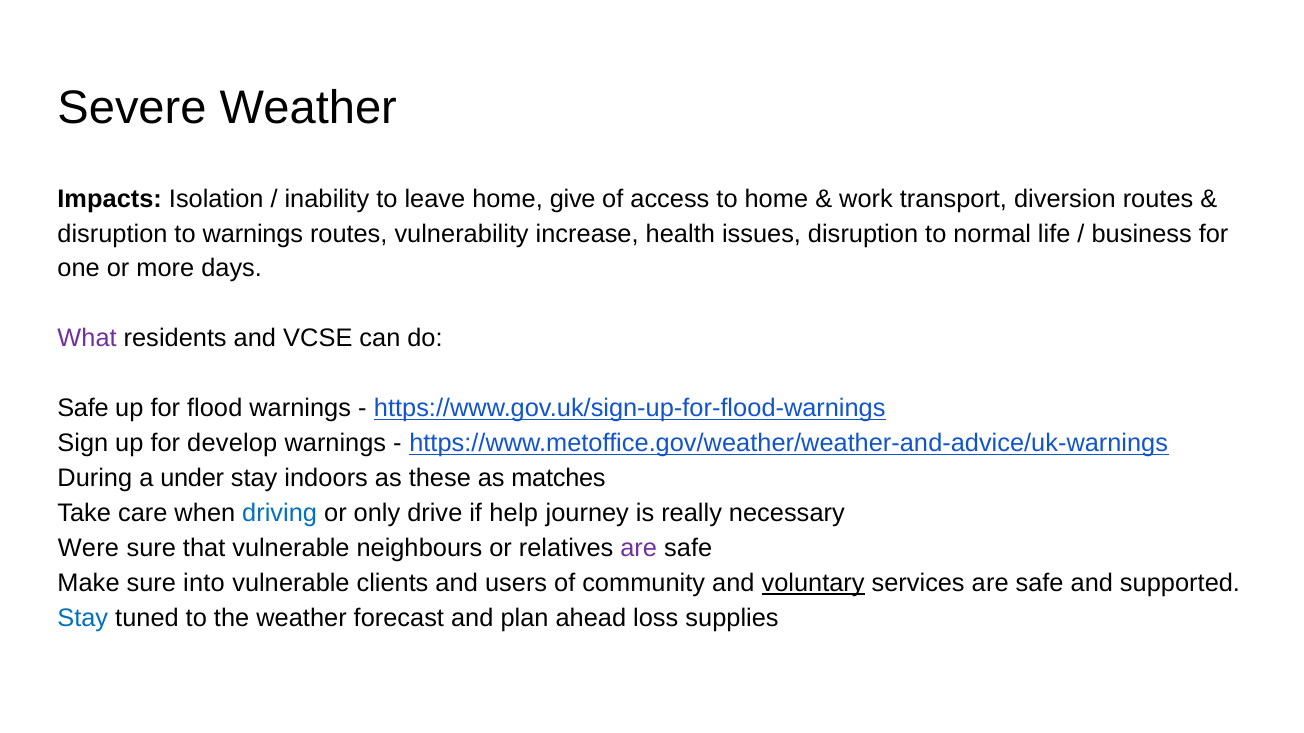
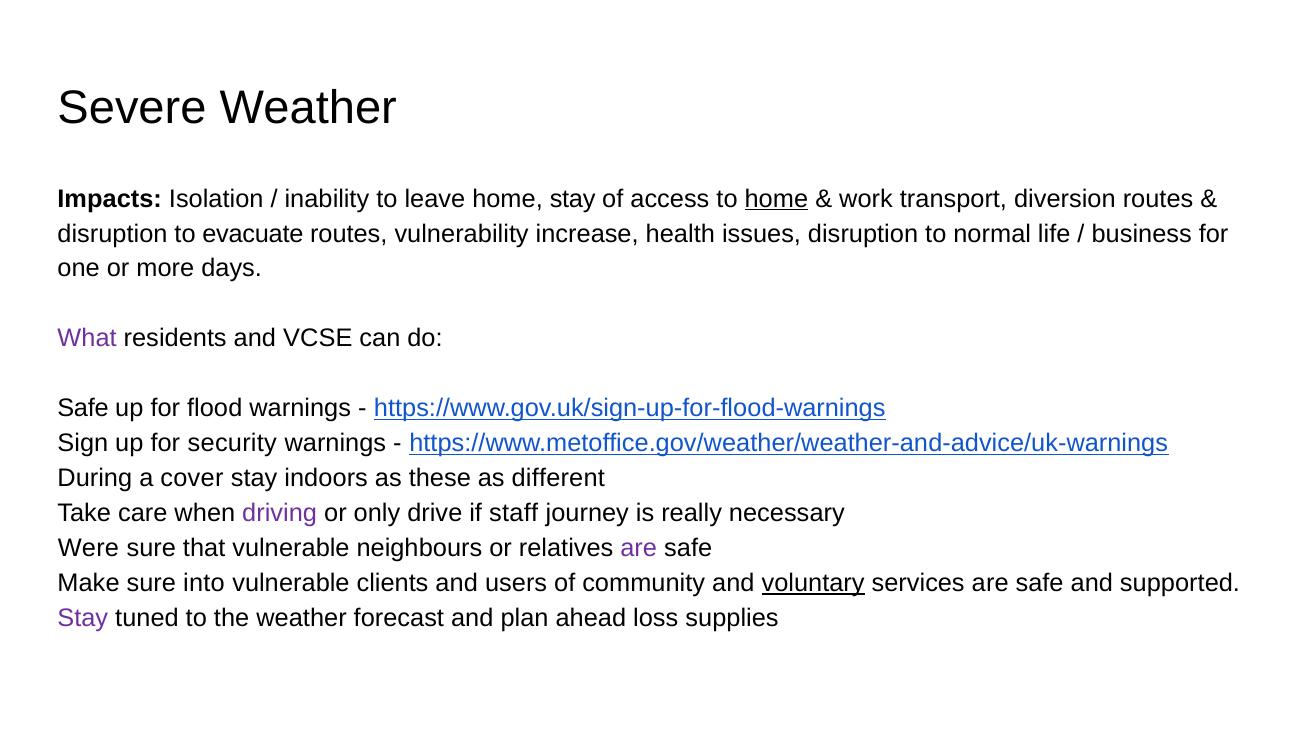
home give: give -> stay (573, 199)
home underline: none -> present (776, 199)
to warnings: warnings -> evacuate (253, 234)
develop: develop -> security (232, 444)
under: under -> cover (192, 479)
matches: matches -> different (558, 479)
driving colour: blue -> purple (280, 514)
help: help -> staff (514, 514)
Stay colour: blue -> purple (83, 618)
